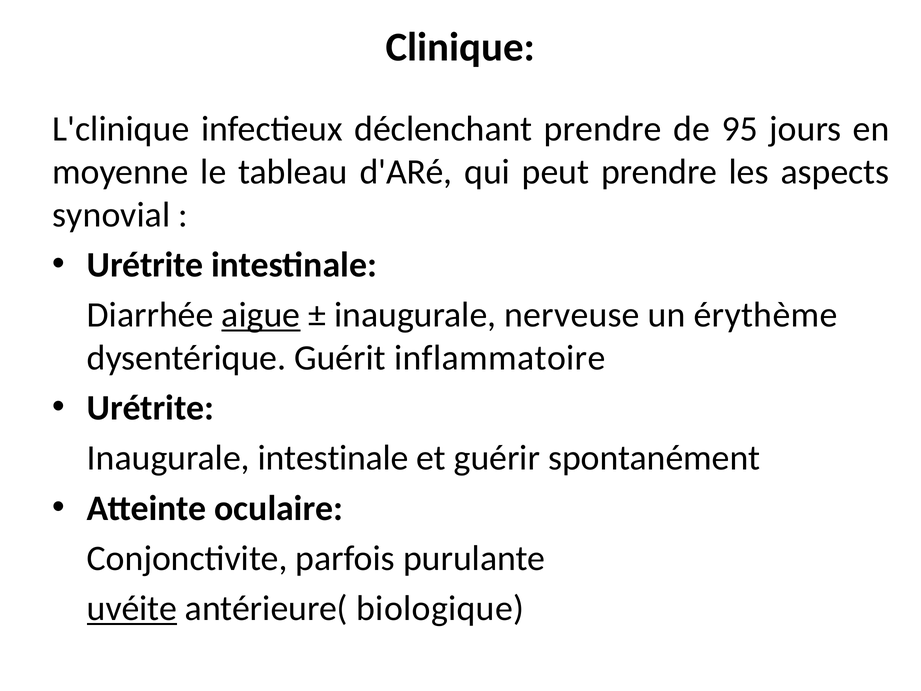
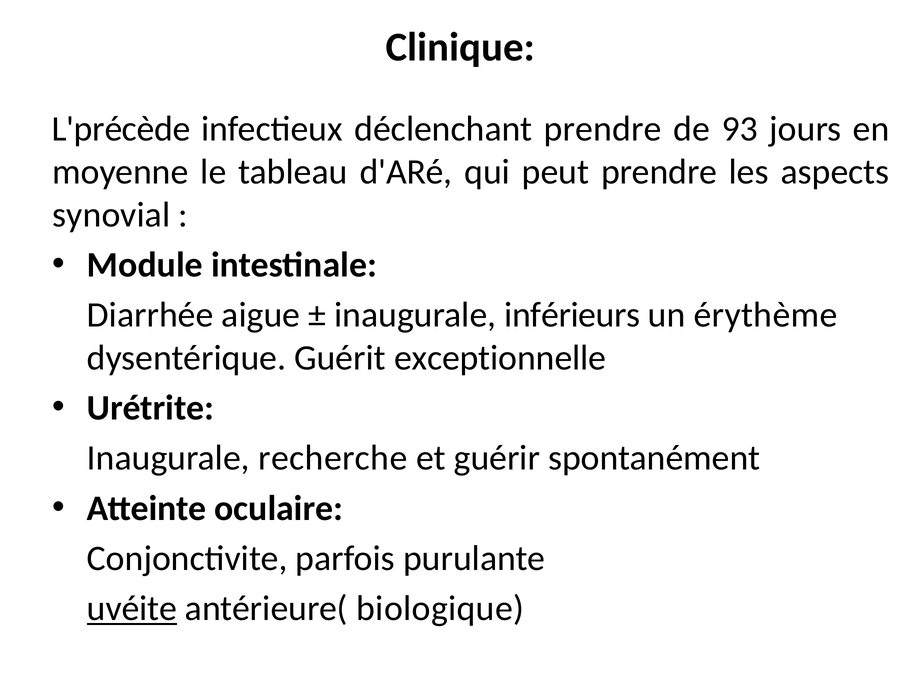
L'clinique: L'clinique -> L'précède (121, 129)
95: 95 -> 93 (740, 129)
Urétrite: Urétrite -> Module (145, 265)
aigue underline: present -> none (261, 315)
nerveuse: nerveuse -> inférieurs (572, 315)
inflammatoire: inflammatoire -> exceptionnelle (500, 358)
Inaugurale intestinale: intestinale -> recherche (333, 458)
